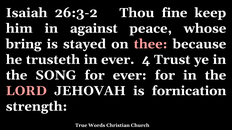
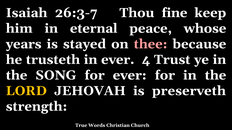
26:3-2: 26:3-2 -> 26:3-7 (76, 13)
against: against -> eternal (94, 29)
bring: bring -> years (24, 44)
LORD colour: pink -> yellow (26, 91)
fornication: fornication -> preserveth (189, 91)
